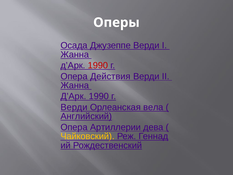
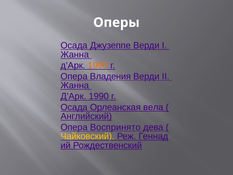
1990 colour: red -> orange (98, 65)
Действия: Действия -> Владения (110, 76)
Верди: Верди -> Осада (74, 107)
Артиллерии: Артиллерии -> Воспринято (115, 127)
